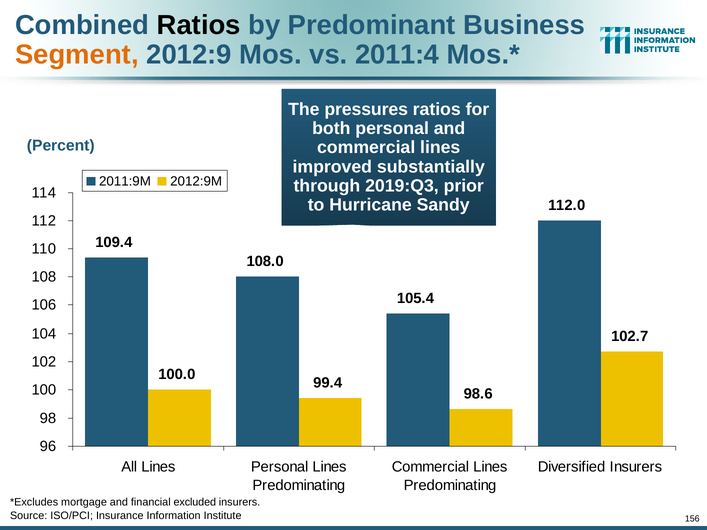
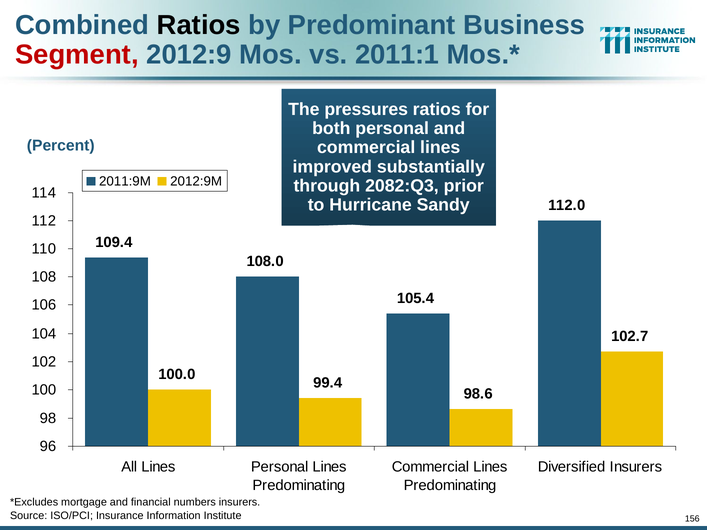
Segment colour: orange -> red (77, 55)
2011:4: 2011:4 -> 2011:1 (397, 55)
2019:Q3: 2019:Q3 -> 2082:Q3 (402, 186)
excluded: excluded -> numbers (195, 502)
